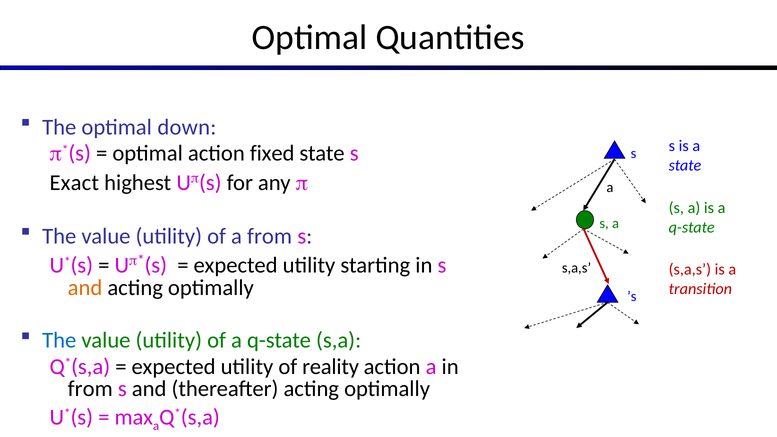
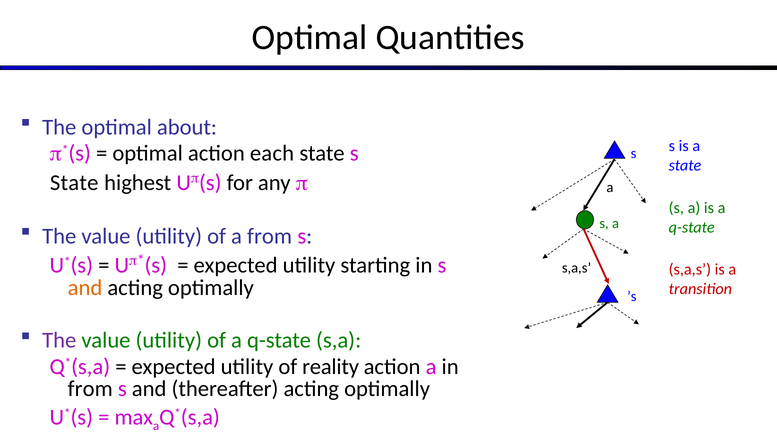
down: down -> about (187, 127)
fixed: fixed -> each (272, 153)
Exact: Exact -> State (74, 183)
The colour: blue -> purple (59, 341)
